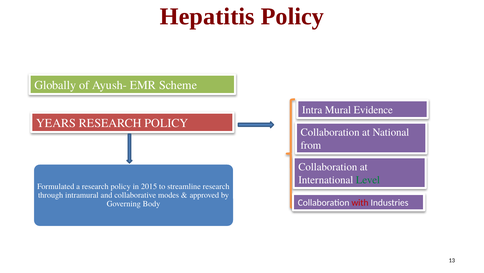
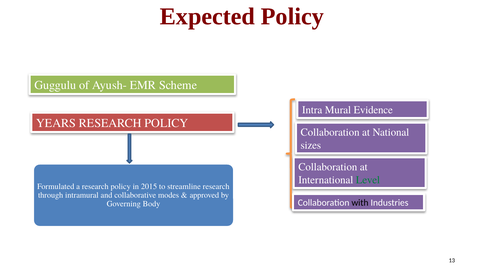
Hepatitis: Hepatitis -> Expected (207, 16)
Globally: Globally -> Guggulu (55, 85)
from: from -> sizes (311, 145)
with colour: red -> black (360, 202)
